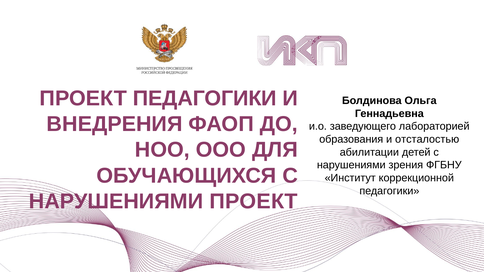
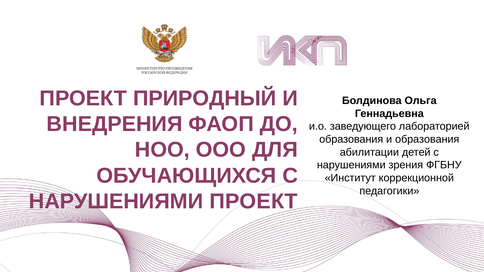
ПРОЕКТ ПЕДАГОГИКИ: ПЕДАГОГИКИ -> ПРИРОДНЫЙ (205, 98)
и отсталостью: отсталостью -> образования (427, 139)
